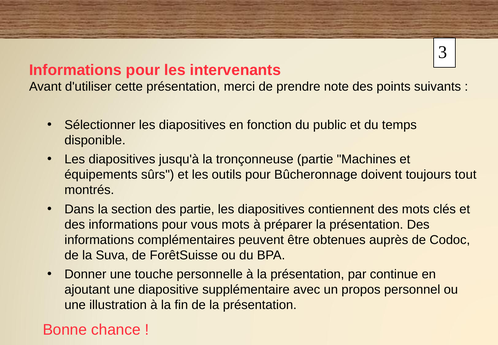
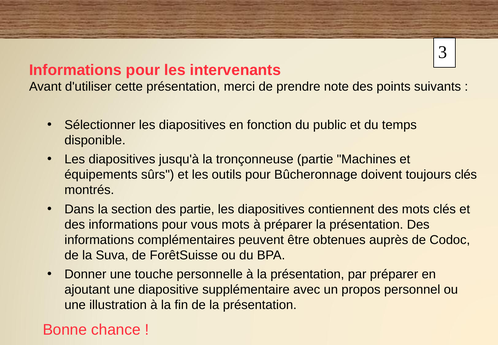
toujours tout: tout -> clés (466, 175)
par continue: continue -> préparer (394, 274)
